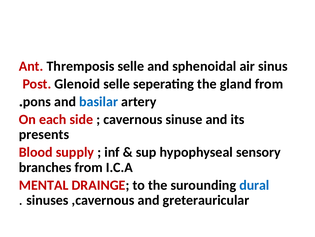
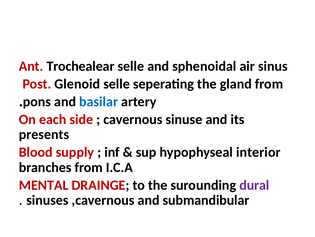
Thremposis: Thremposis -> Trochealear (80, 66)
sensory: sensory -> interior (258, 152)
dural colour: blue -> purple (254, 185)
greterauricular: greterauricular -> submandibular (206, 200)
